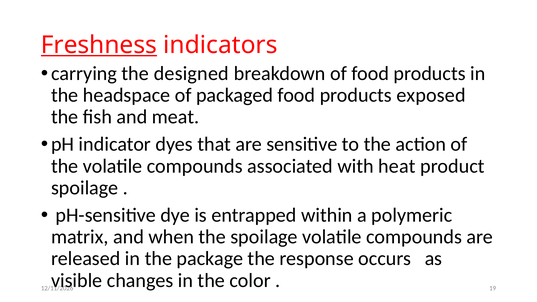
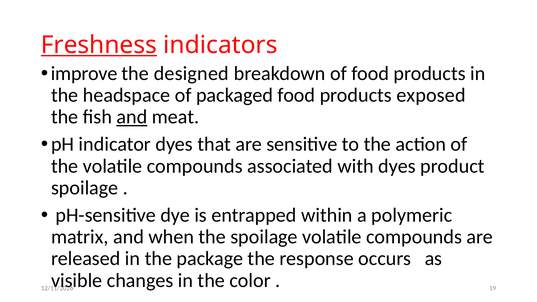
carrying: carrying -> improve (84, 73)
and underline: none -> present (132, 117)
with heat: heat -> dyes (397, 166)
